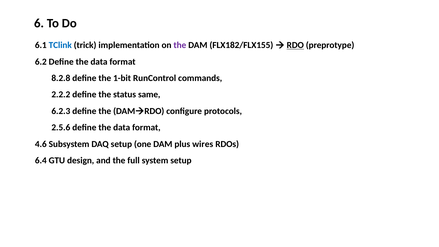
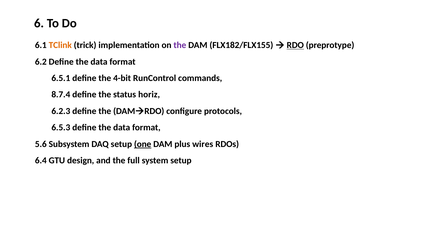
TClink colour: blue -> orange (60, 45)
8.2.8: 8.2.8 -> 6.5.1 (61, 78)
1-bit: 1-bit -> 4-bit (122, 78)
2.2.2: 2.2.2 -> 8.7.4 (61, 95)
same: same -> horiz (149, 95)
2.5.6: 2.5.6 -> 6.5.3 (61, 128)
4.6: 4.6 -> 5.6 (41, 144)
one underline: none -> present (143, 144)
